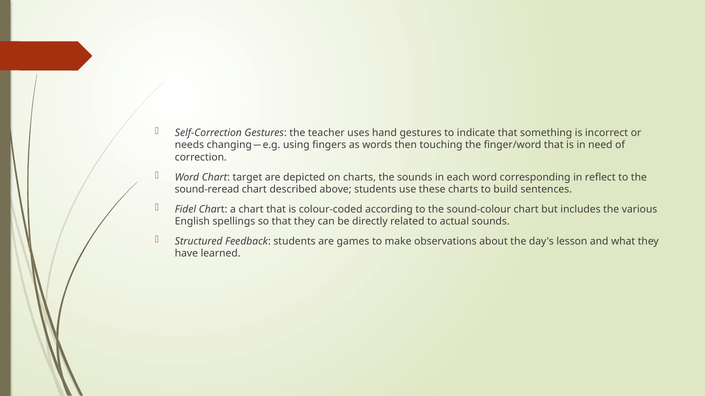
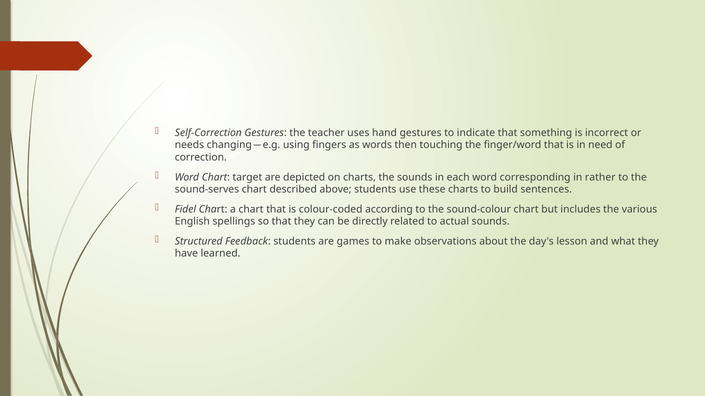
reflect: reflect -> rather (600, 177)
sound-reread: sound-reread -> sound-serves (207, 190)
